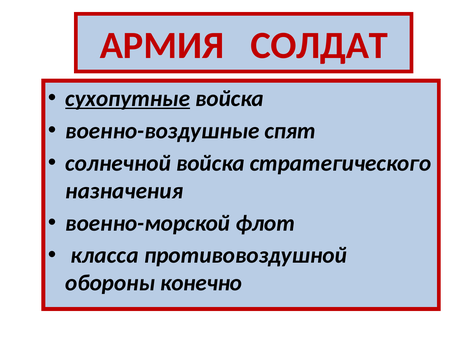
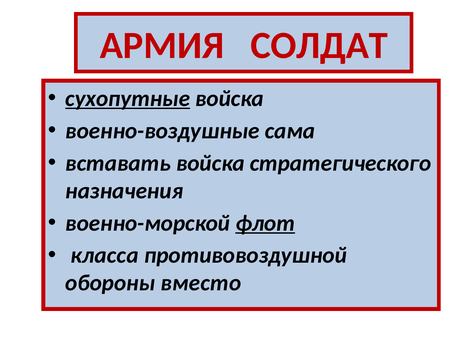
спят: спят -> сама (290, 131)
солнечной: солнечной -> вставать (118, 163)
флот underline: none -> present (265, 223)
конечно: конечно -> вместо (201, 283)
